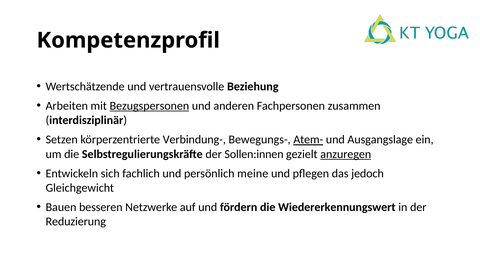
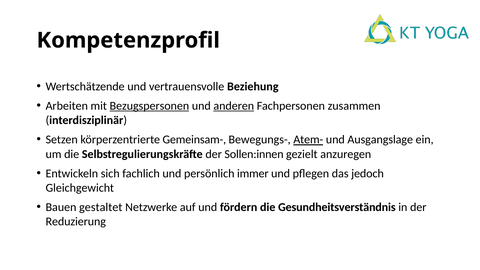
anderen underline: none -> present (234, 106)
Verbindung-: Verbindung- -> Gemeinsam- (194, 140)
anzuregen underline: present -> none (346, 154)
meine: meine -> immer (253, 173)
besseren: besseren -> gestaltet (101, 207)
Wiedererkennungswert: Wiedererkennungswert -> Gesundheitsverständnis (337, 207)
